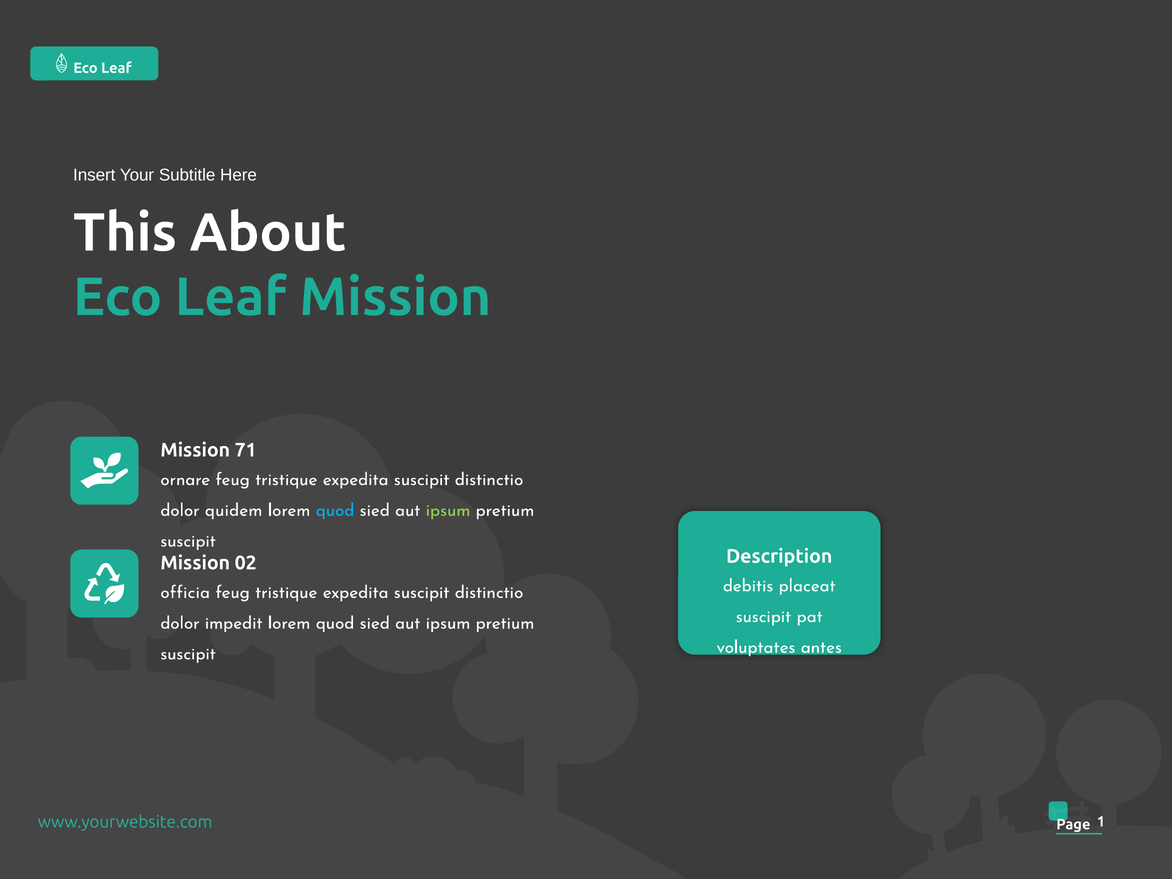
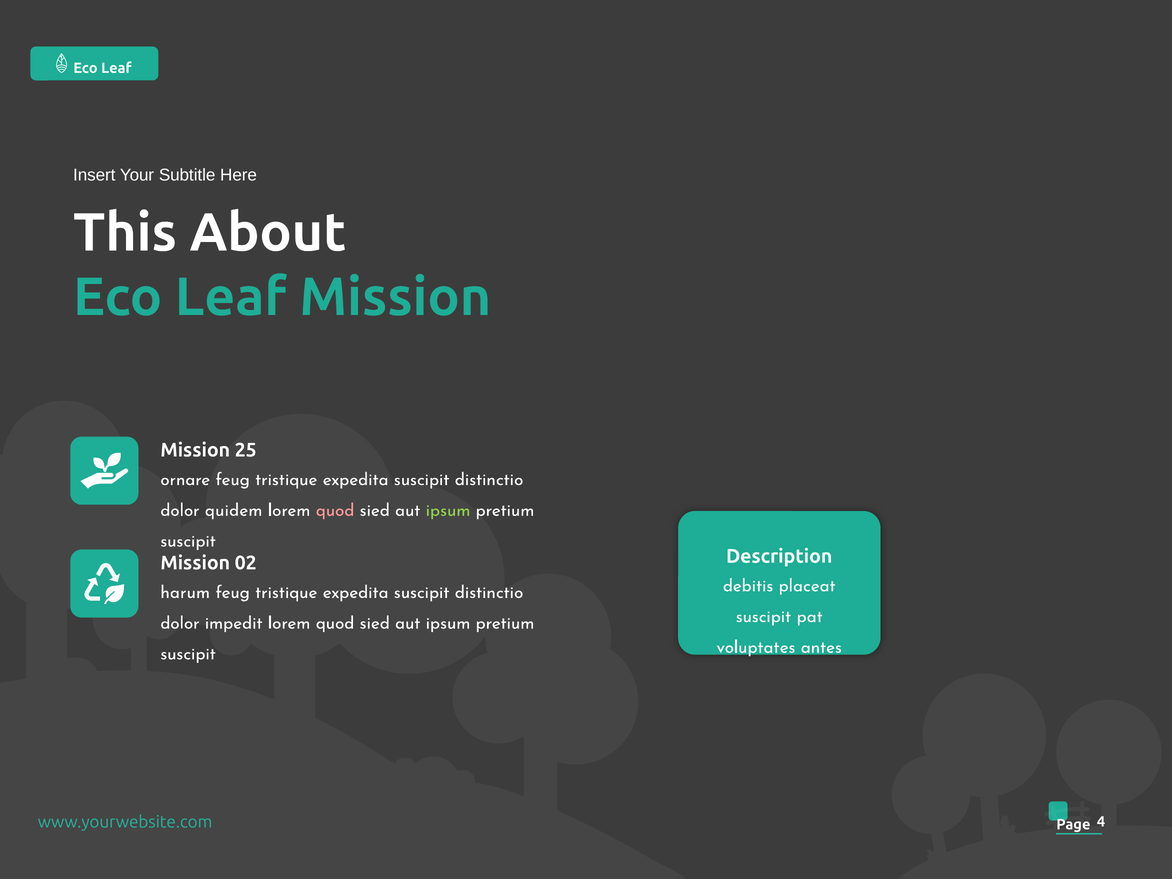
71: 71 -> 25 (246, 450)
quod colour: light blue -> pink (335, 510)
officia: officia -> harum (185, 592)
1: 1 -> 4 (1101, 822)
